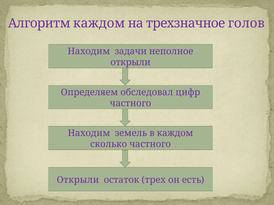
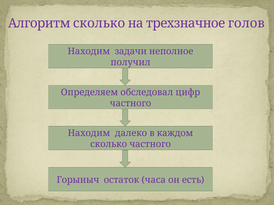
Алгоритм каждом: каждом -> сколько (99, 23)
открыли: открыли -> получил (130, 62)
земель: земель -> далеко (131, 133)
Открыли: Открыли -> Горыныч (78, 180)
трех: трех -> часа (154, 180)
